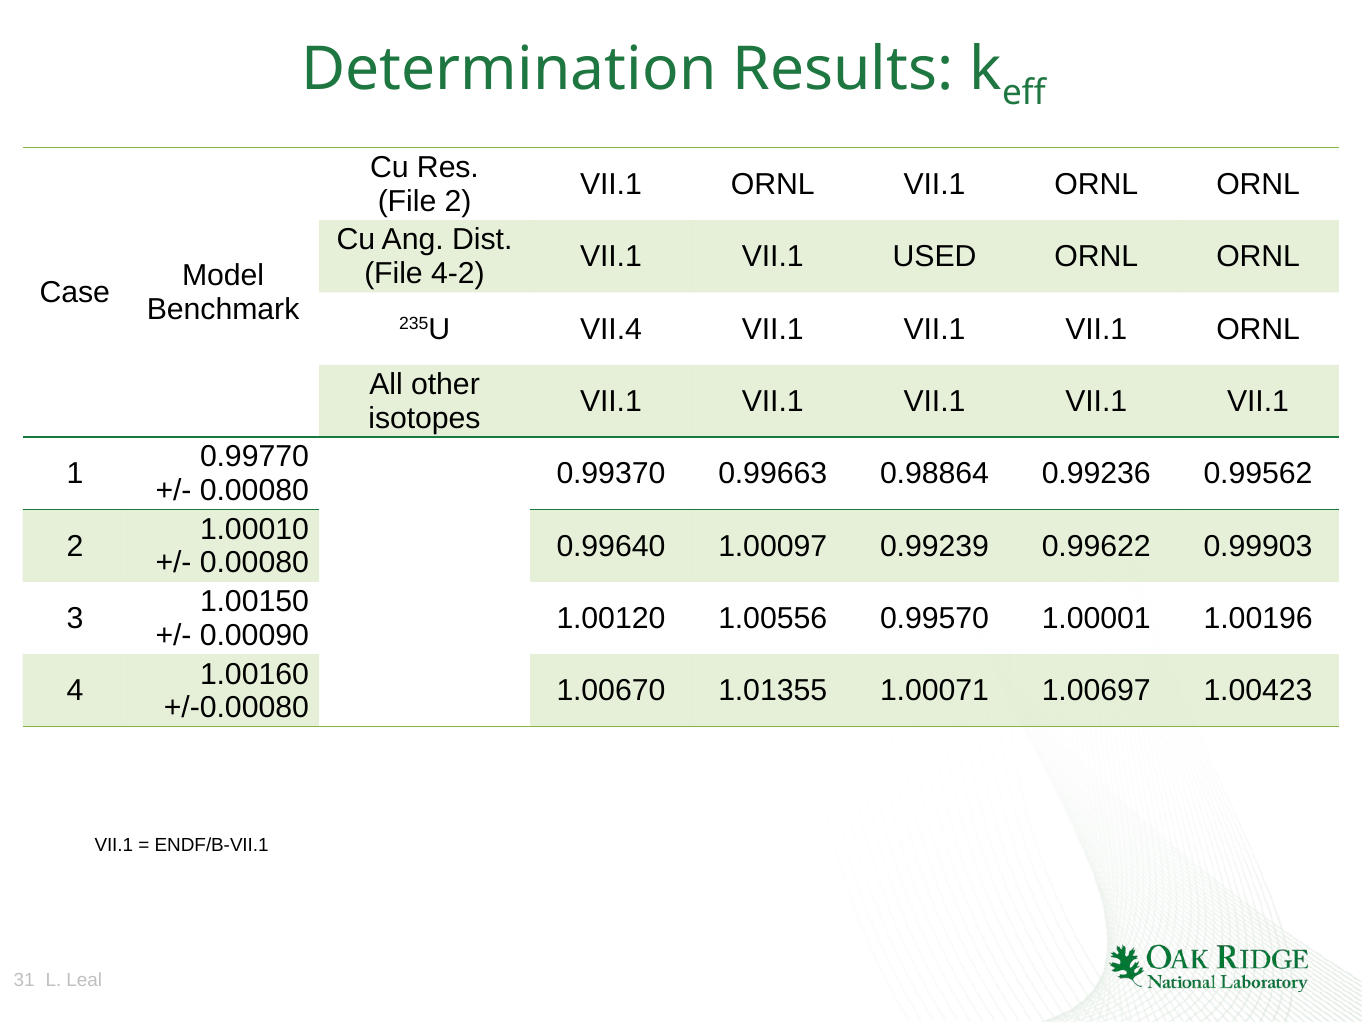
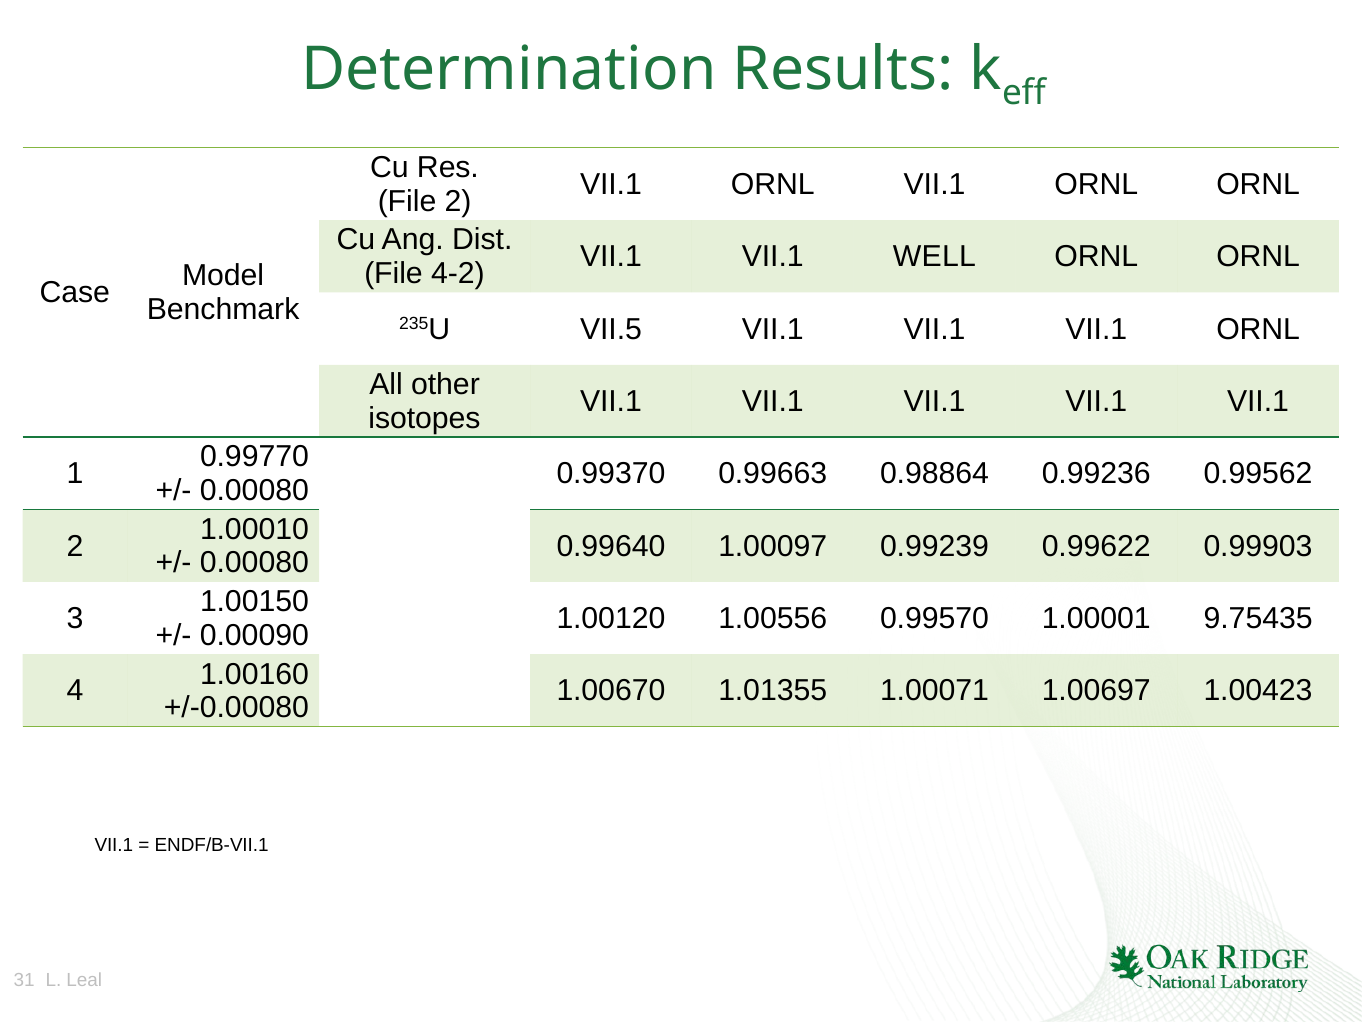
USED: USED -> WELL (934, 257)
VII.4: VII.4 -> VII.5 (611, 329)
1.00196: 1.00196 -> 9.75435 (1258, 618)
